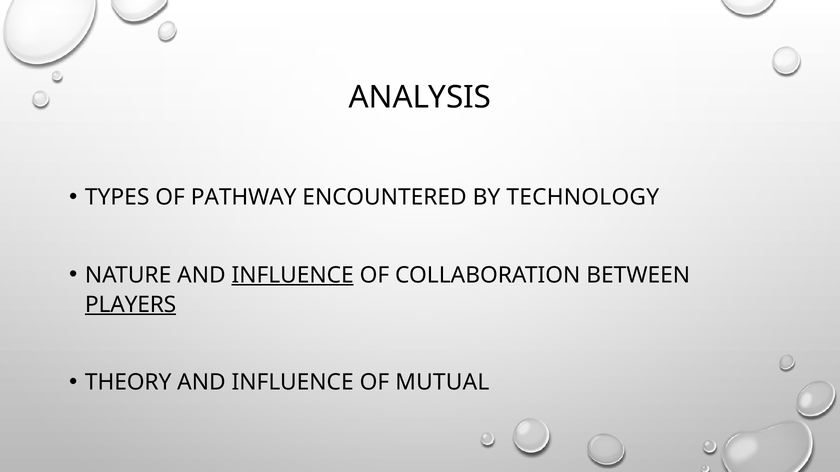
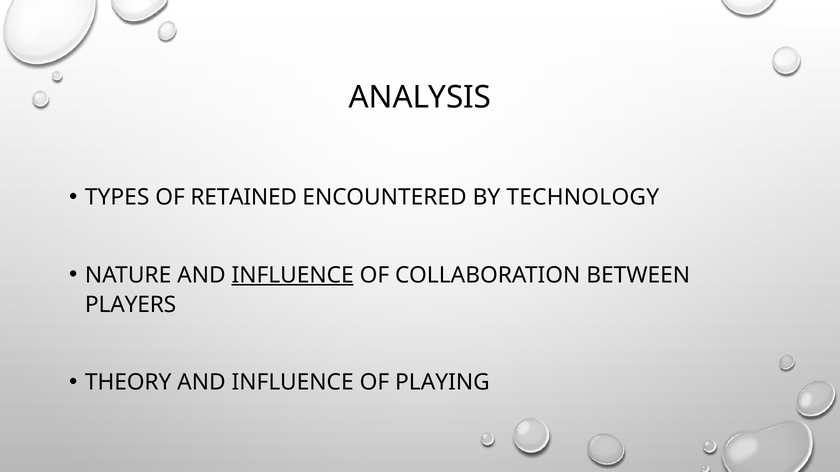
PATHWAY: PATHWAY -> RETAINED (244, 197)
PLAYERS underline: present -> none (131, 305)
MUTUAL: MUTUAL -> PLAYING (442, 383)
